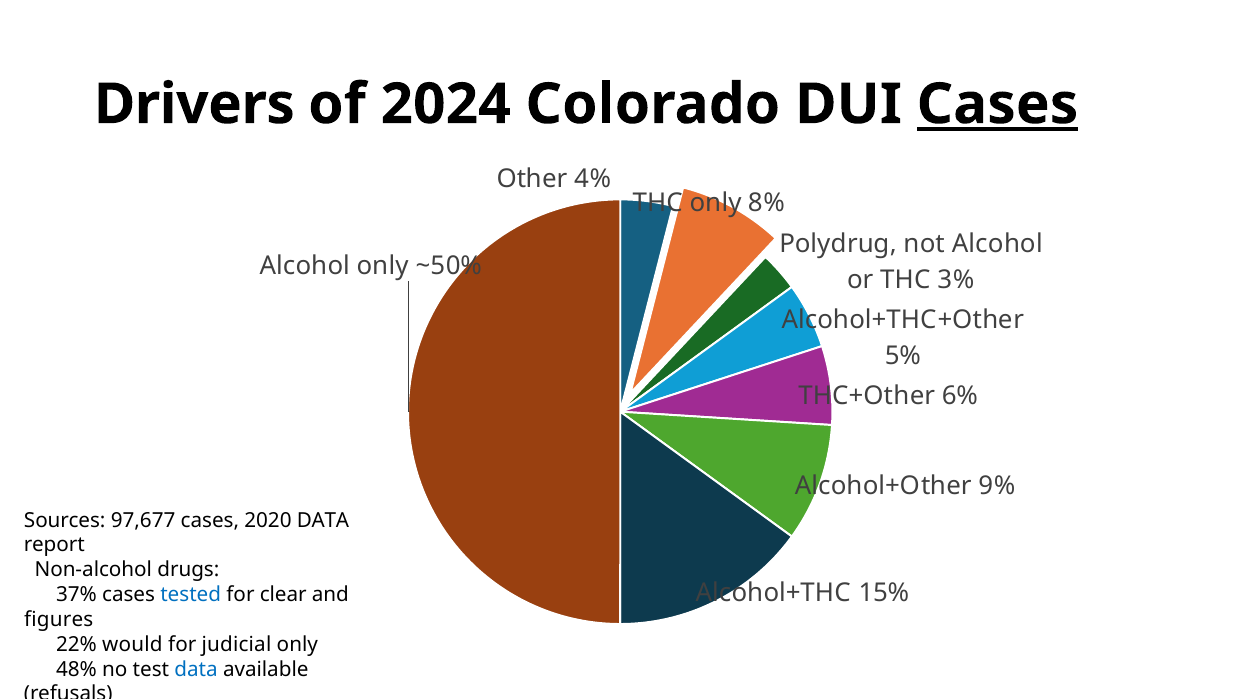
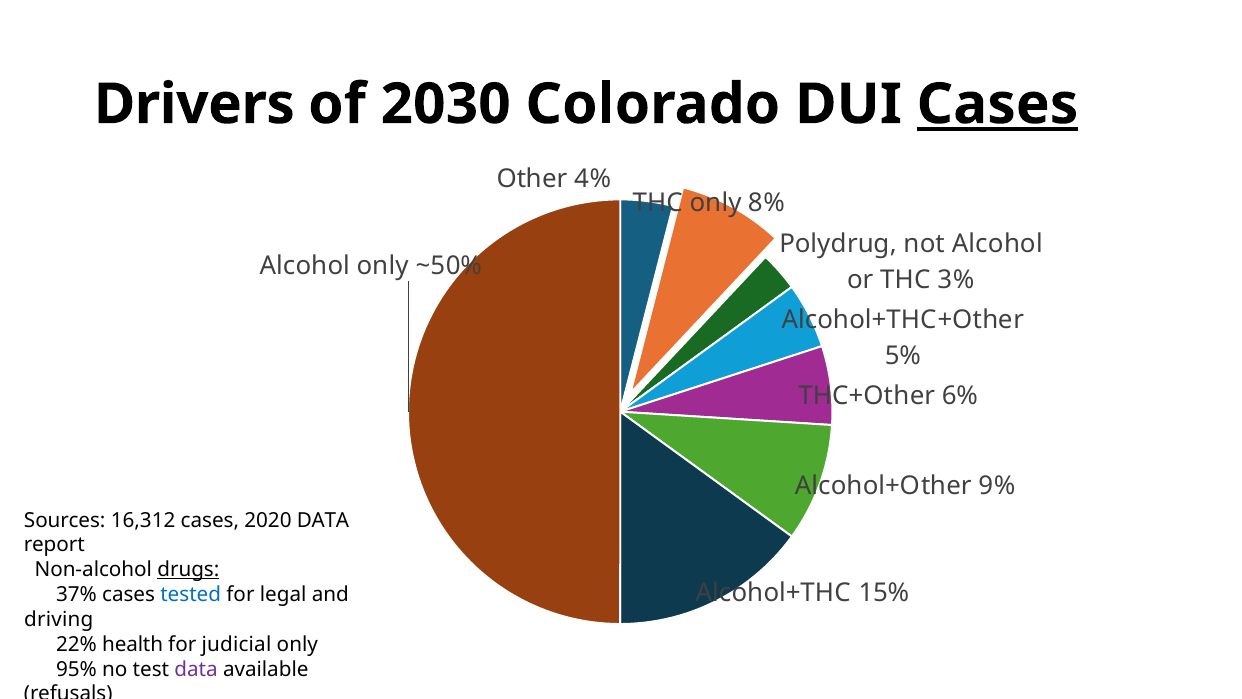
2024: 2024 -> 2030 (446, 104)
97,677: 97,677 -> 16,312 (143, 520)
drugs underline: none -> present (188, 570)
clear: clear -> legal (283, 594)
figures: figures -> driving (59, 619)
would: would -> health (133, 644)
48%: 48% -> 95% (76, 669)
data colour: blue -> purple (196, 669)
